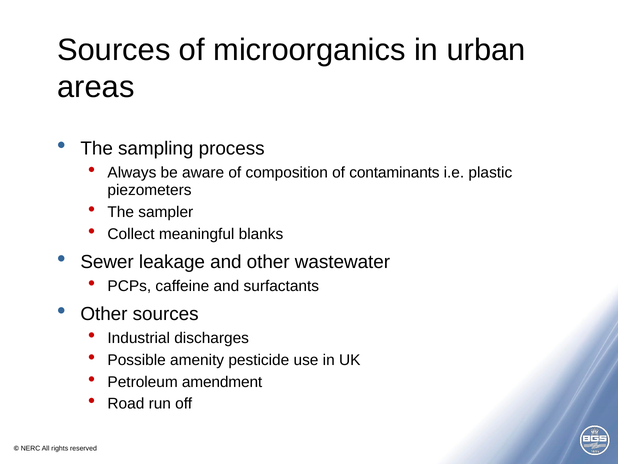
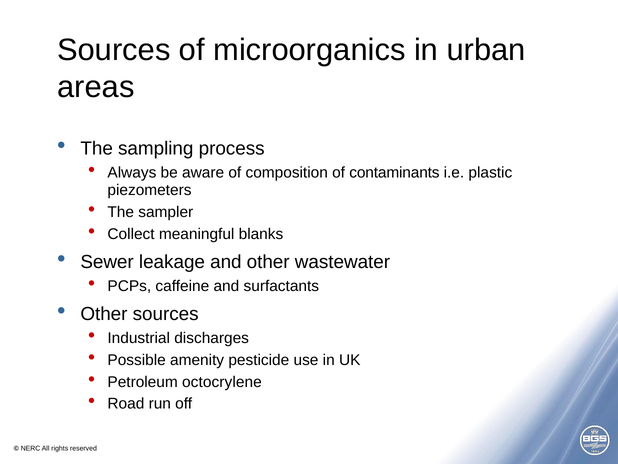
amendment: amendment -> octocrylene (222, 381)
